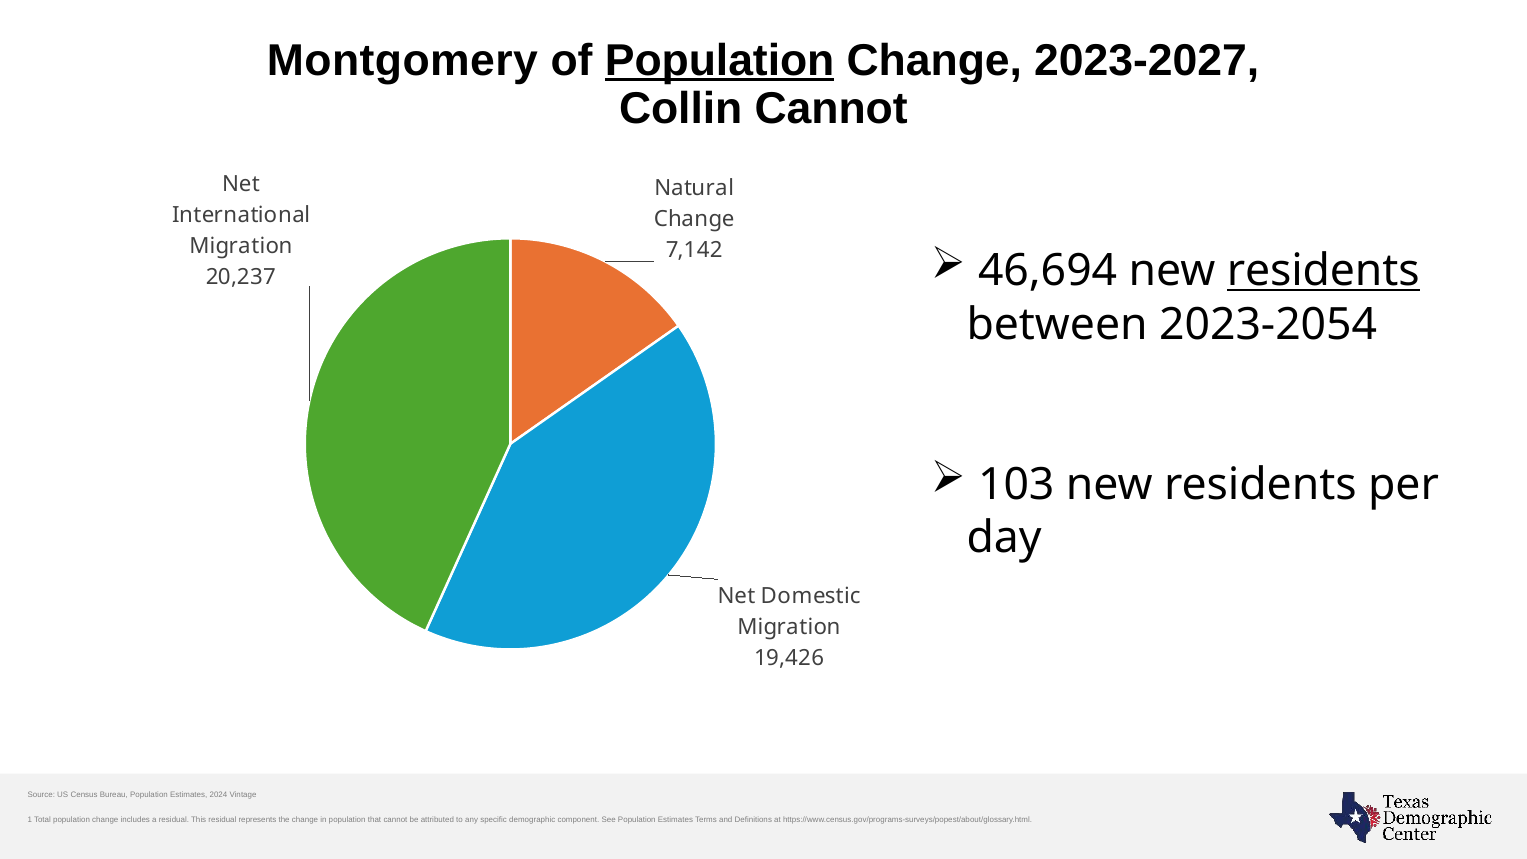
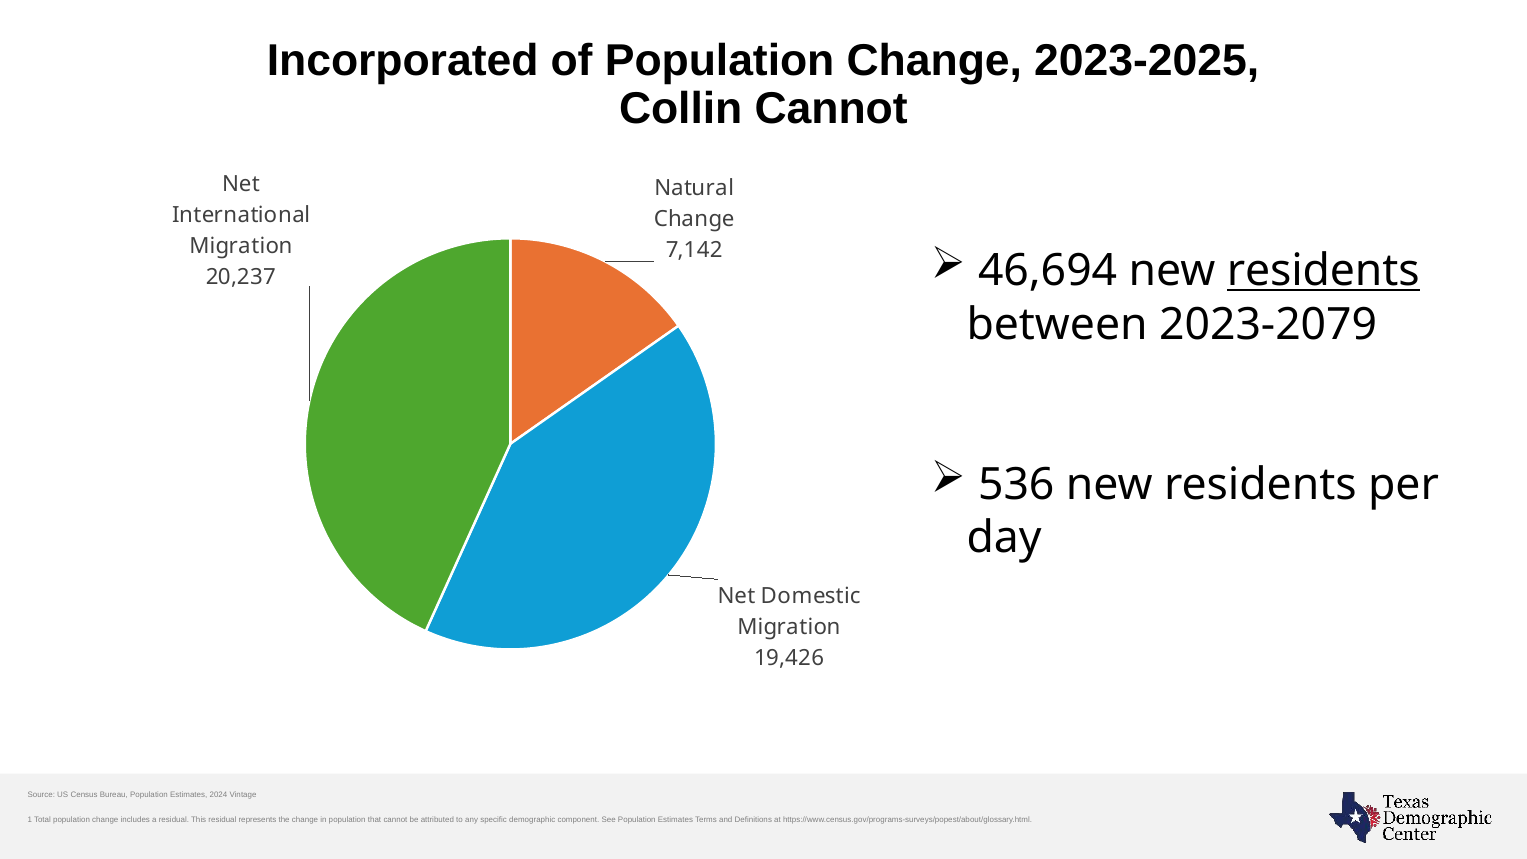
Montgomery: Montgomery -> Incorporated (403, 60)
Population underline: present -> none (720, 60)
2023-2027: 2023-2027 -> 2023-2025 (1147, 60)
2023-2054: 2023-2054 -> 2023-2079 (1268, 324)
103: 103 -> 536 (1016, 485)
